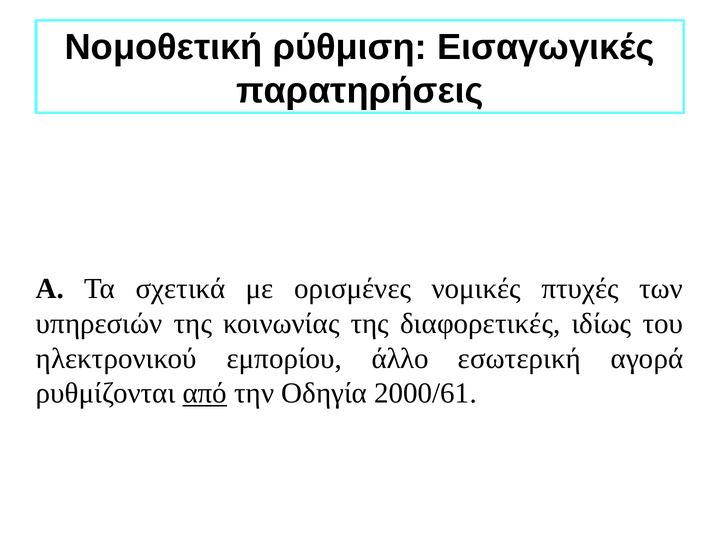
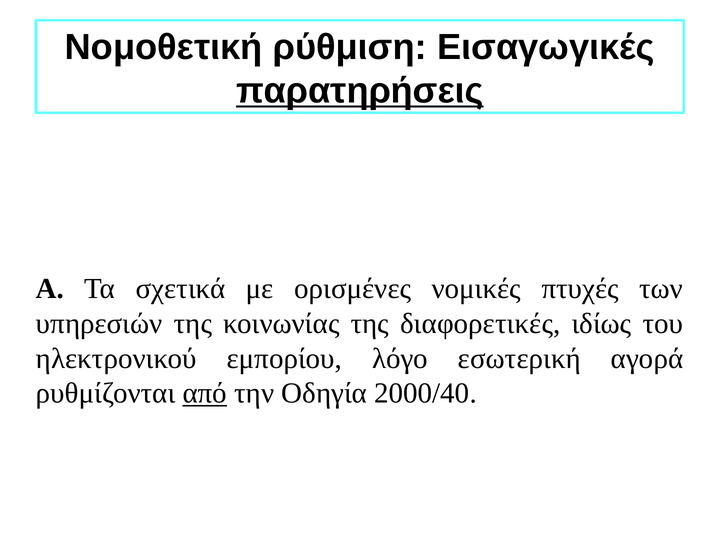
παρατηρήσεις underline: none -> present (360, 91)
άλλο: άλλο -> λόγο (400, 358)
2000/61: 2000/61 -> 2000/40 (426, 393)
